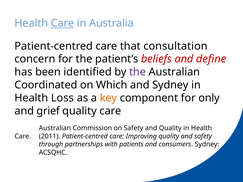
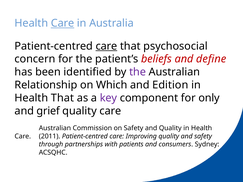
care underline: none -> present (106, 46)
consultation: consultation -> psychosocial (176, 46)
Coordinated: Coordinated -> Relationship (46, 85)
and Sydney: Sydney -> Edition (170, 85)
Health Loss: Loss -> That (62, 98)
key colour: orange -> purple (108, 98)
